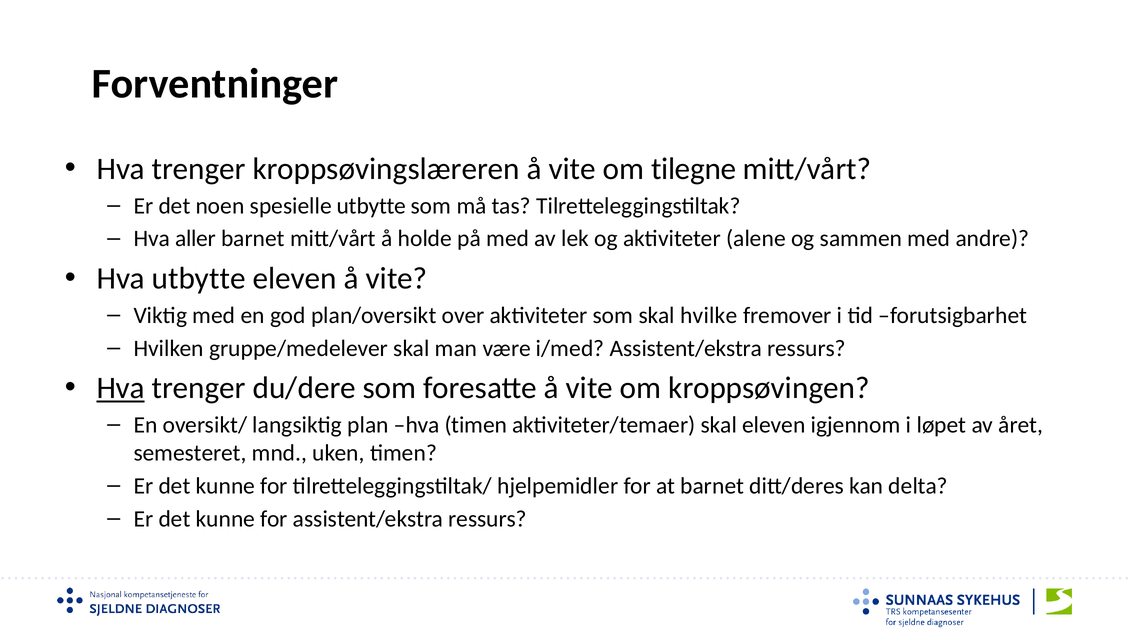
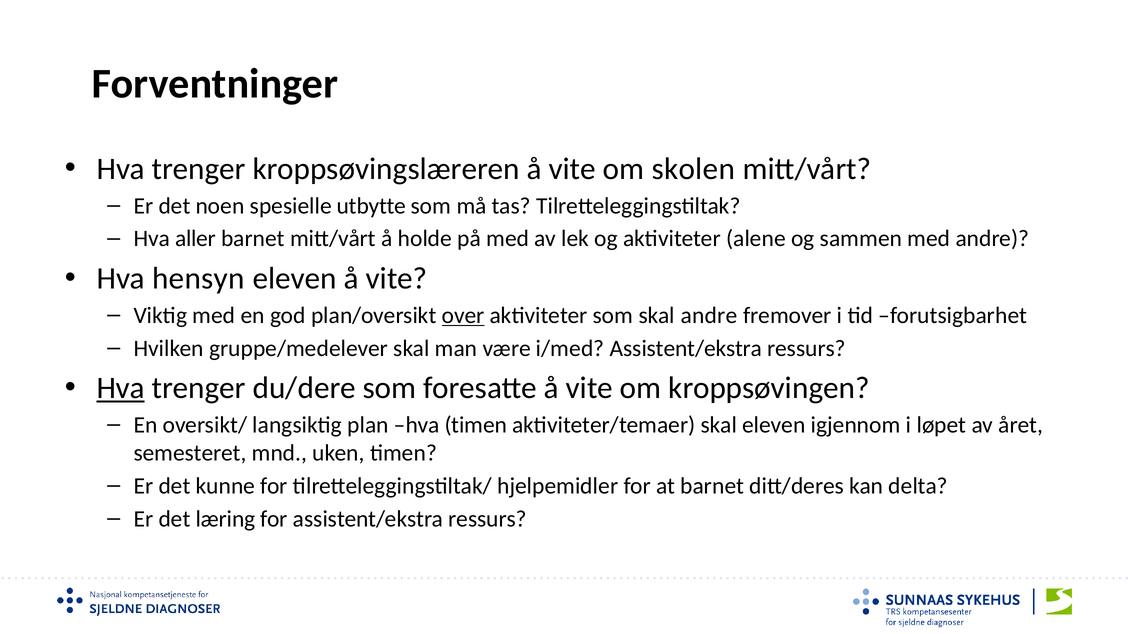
tilegne: tilegne -> skolen (693, 169)
Hva utbytte: utbytte -> hensyn (198, 279)
over underline: none -> present (463, 316)
skal hvilke: hvilke -> andre (709, 316)
kunne: kunne -> læring (226, 519)
